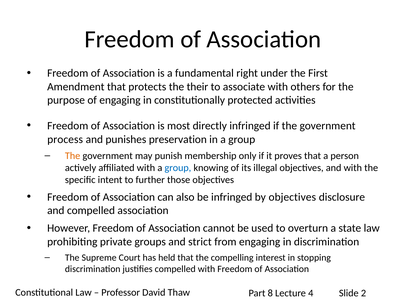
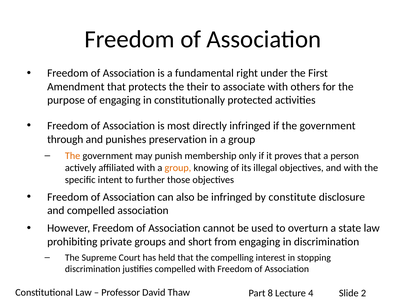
process: process -> through (65, 140)
group colour: blue -> orange (178, 168)
by objectives: objectives -> constitute (292, 197)
strict: strict -> short (200, 242)
